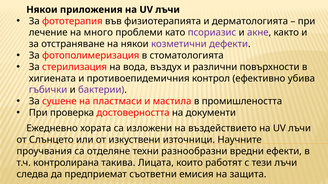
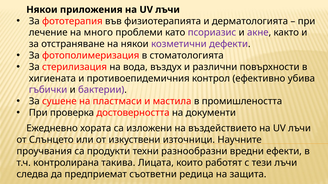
отделяне: отделяне -> продукти (109, 152)
емисия: емисия -> редица (196, 175)
